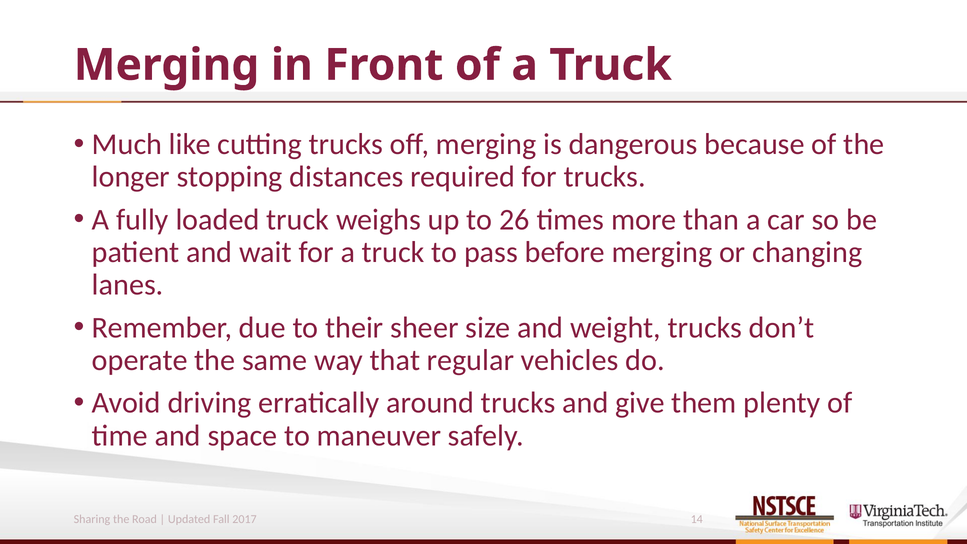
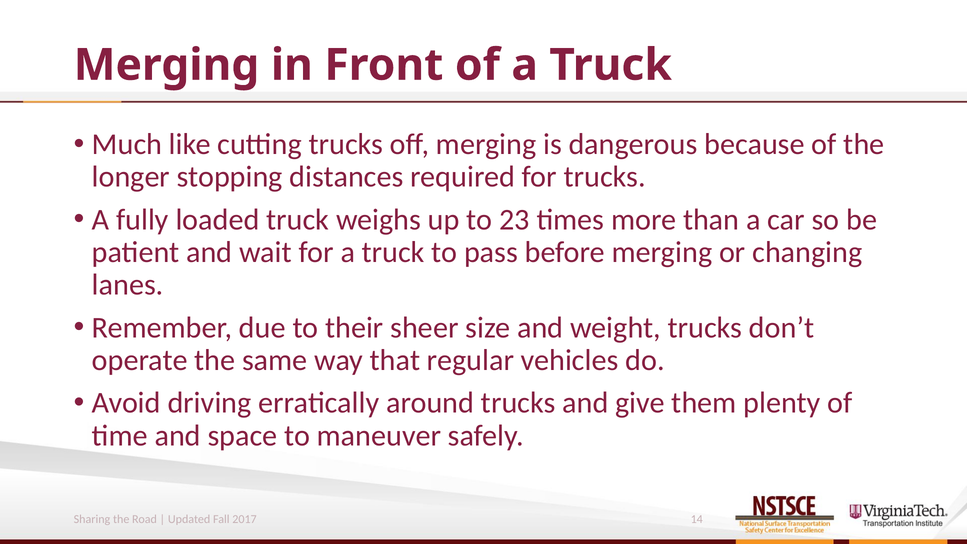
26: 26 -> 23 (514, 220)
